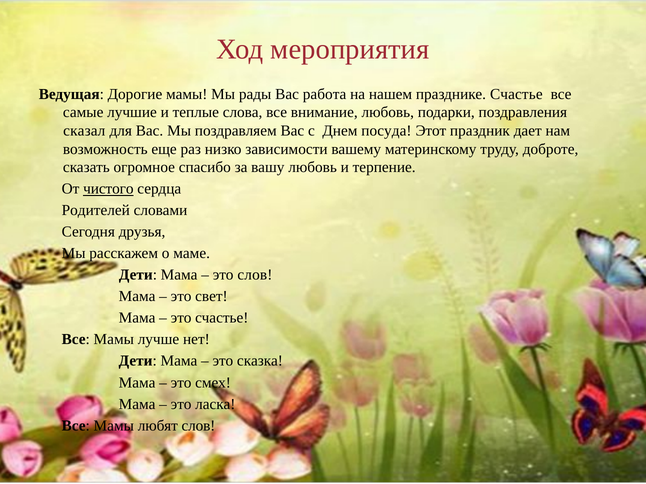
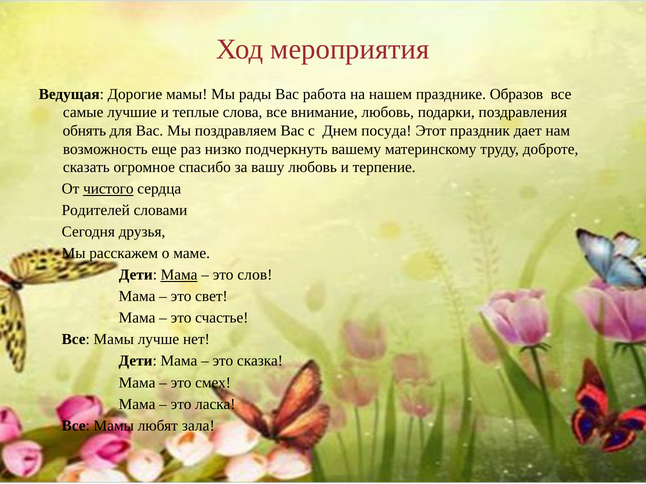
празднике Счастье: Счастье -> Образов (516, 94)
сказал: сказал -> обнять (84, 131)
зависимости: зависимости -> подчеркнуть (287, 149)
Мама underline: none -> present (179, 275)
любят слов: слов -> зала (198, 426)
